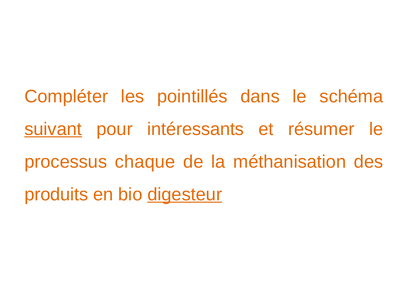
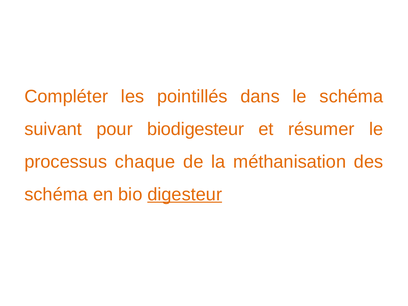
suivant underline: present -> none (53, 129)
intéressants: intéressants -> biodigesteur (196, 129)
produits: produits -> schéma (56, 194)
